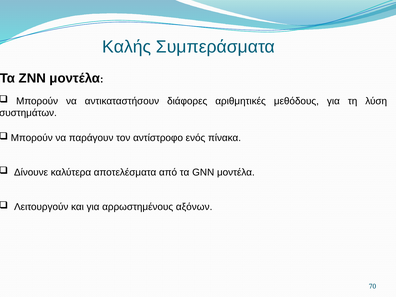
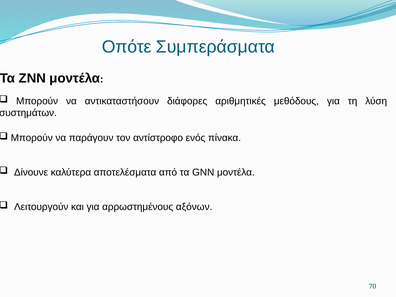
Καλής: Καλής -> Oπότε (127, 47)
